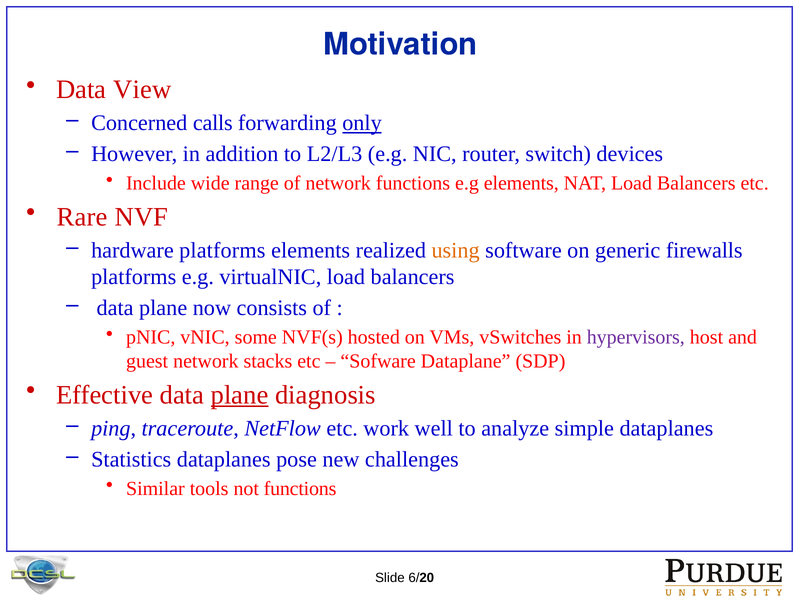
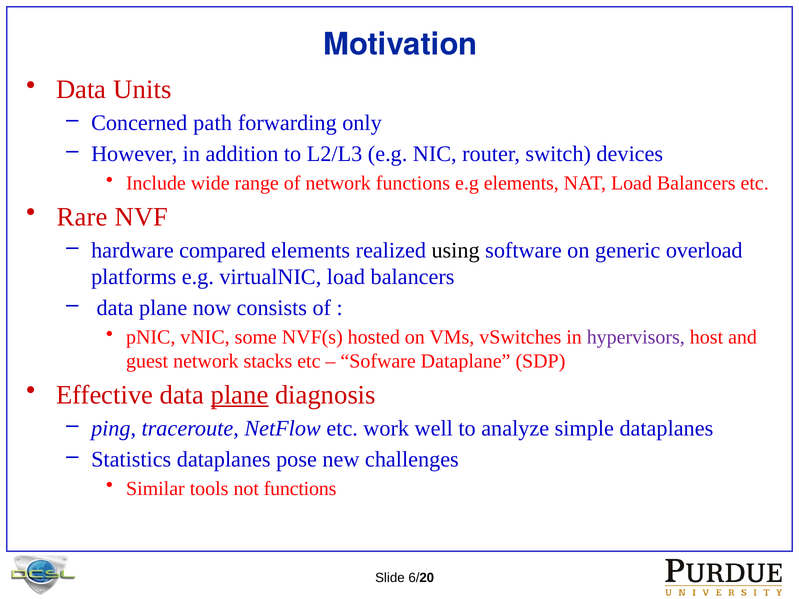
View: View -> Units (142, 90)
calls: calls -> path (213, 123)
only underline: present -> none (362, 123)
hardware platforms: platforms -> compared (222, 251)
using colour: orange -> black (456, 251)
firewalls: firewalls -> overload (704, 251)
